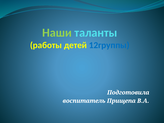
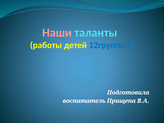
Наши colour: light green -> pink (57, 33)
